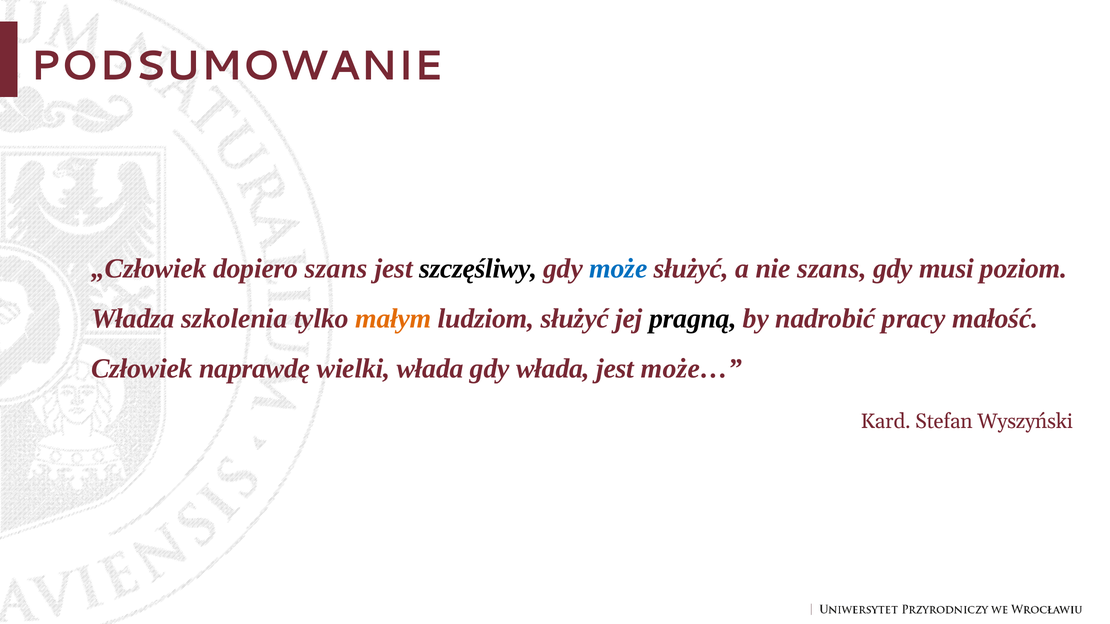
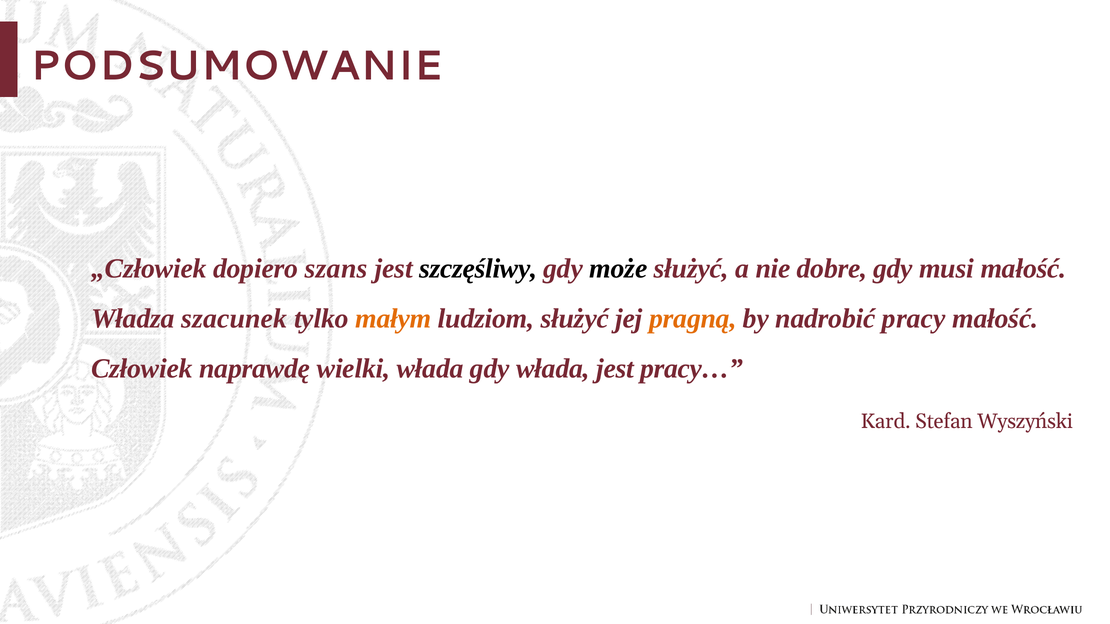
może colour: blue -> black (618, 269)
nie szans: szans -> dobre (832, 269)
musi poziom: poziom -> małość (1023, 269)
szkolenia: szkolenia -> szacunek (234, 319)
pragną colour: black -> orange (693, 319)
może…: może… -> pracy… (692, 369)
